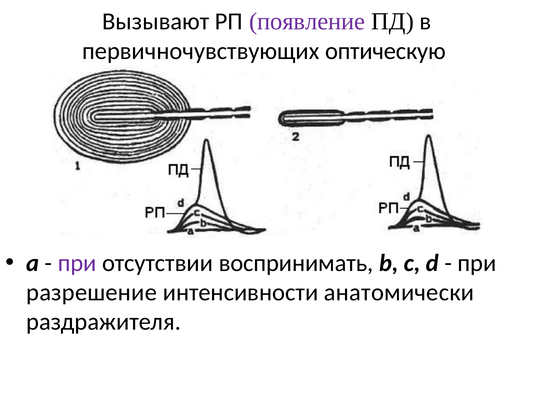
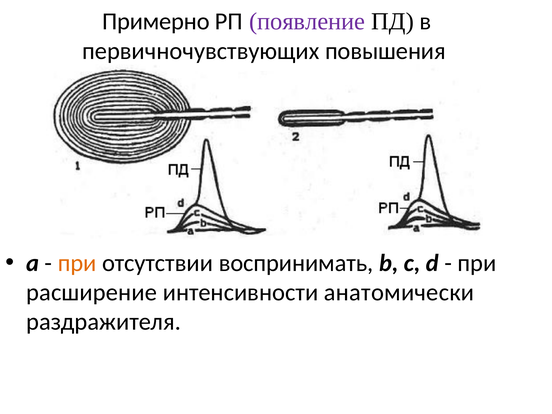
Вызывают: Вызывают -> Примерно (156, 21)
оптическую: оптическую -> повышения (385, 51)
при colour: purple -> orange (77, 263)
разрешение: разрешение -> расширение (92, 292)
